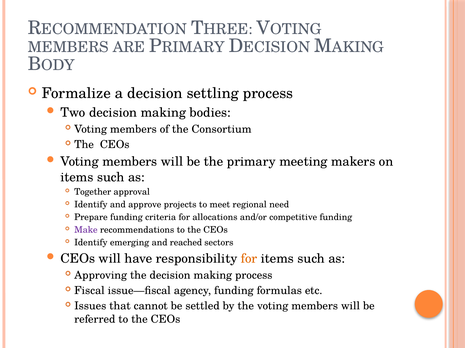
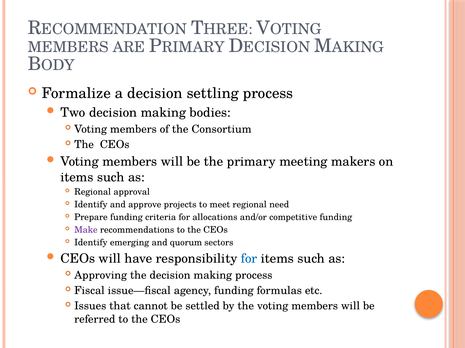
Together: Together -> Regional (93, 192)
reached: reached -> quorum (186, 243)
for colour: orange -> blue (249, 259)
